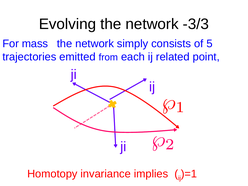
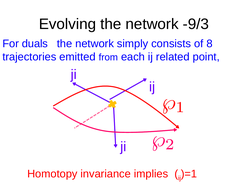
-3/3: -3/3 -> -9/3 (196, 24)
mass: mass -> duals (35, 44)
5: 5 -> 8 (209, 44)
